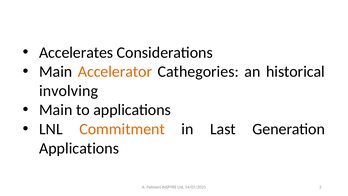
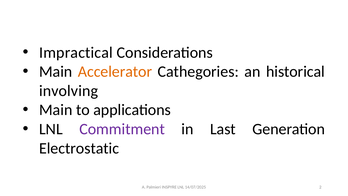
Accelerates: Accelerates -> Impractical (76, 52)
Commitment colour: orange -> purple (122, 129)
Applications: Applications -> Electrostatic (79, 148)
